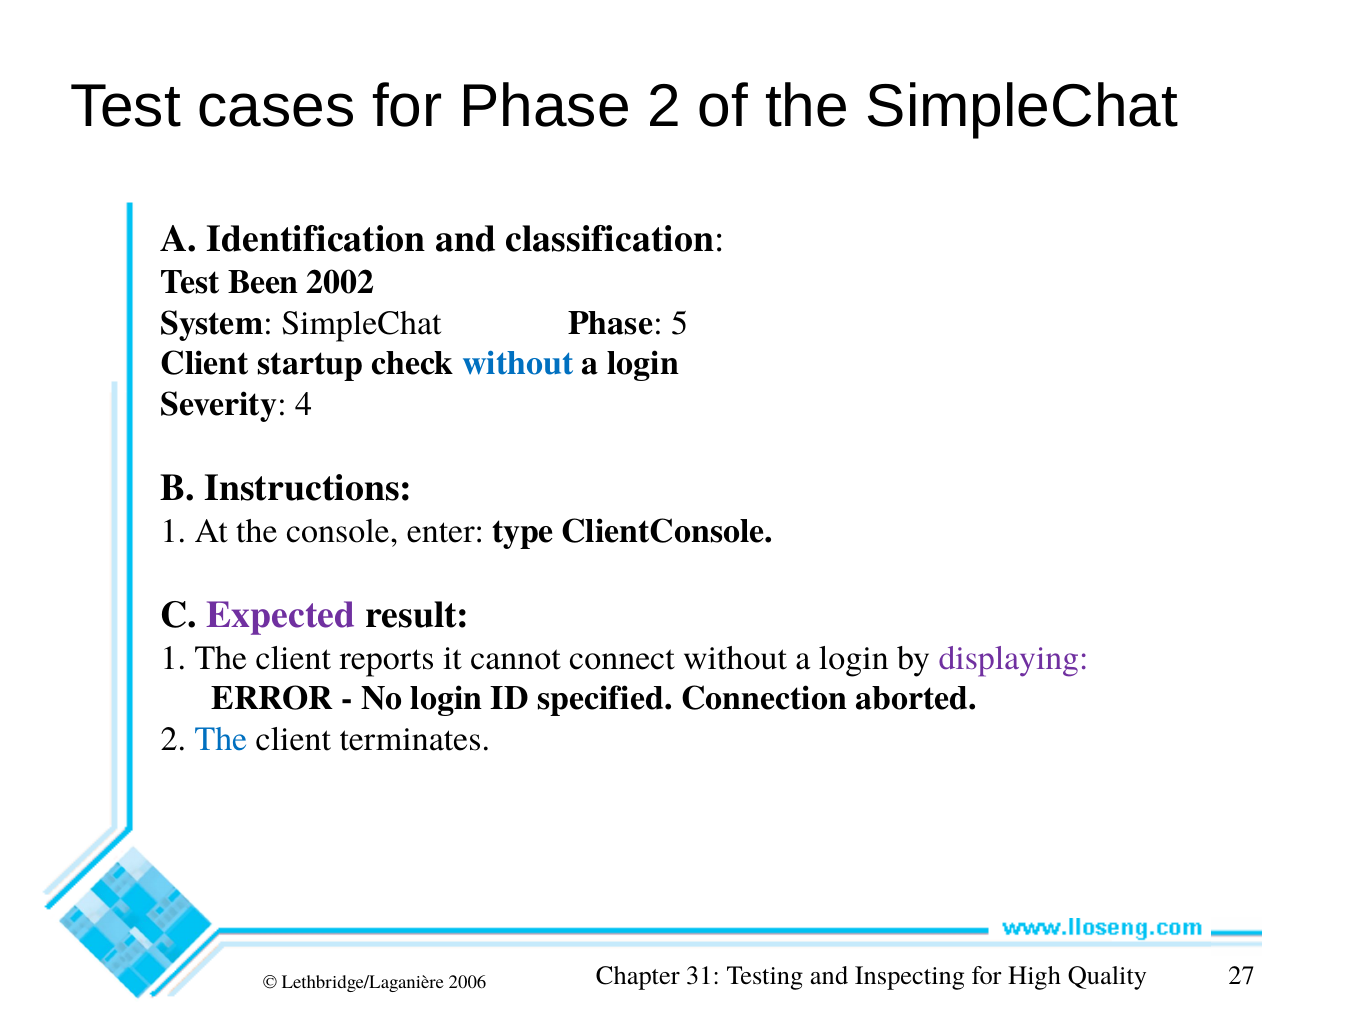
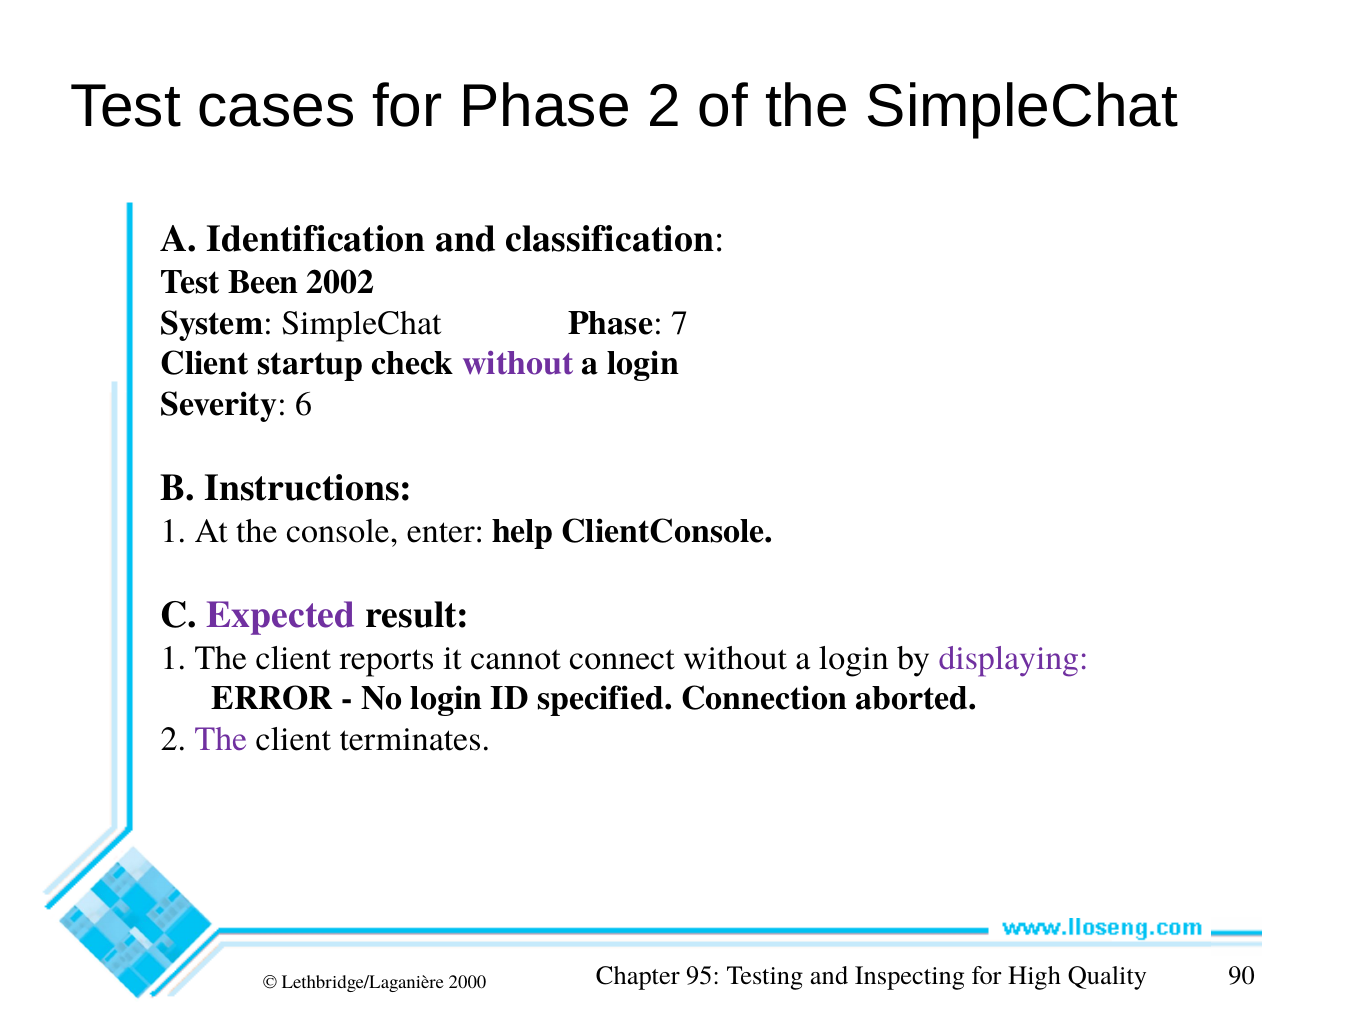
5: 5 -> 7 (680, 323)
without colour: blue -> purple (518, 364)
4: 4 -> 6 (304, 404)
type: type -> help (523, 531)
The colour: blue -> purple (221, 740)
2006: 2006 -> 2000 (468, 982)
31: 31 -> 95 (703, 976)
27: 27 -> 90 (1242, 976)
